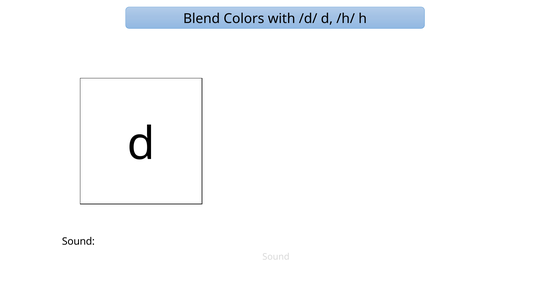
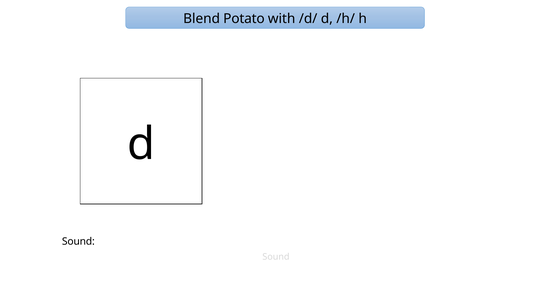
Colors: Colors -> Potato (244, 19)
